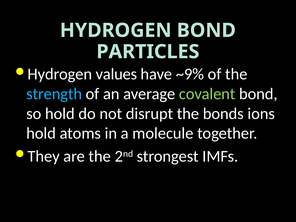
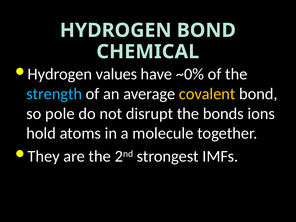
PARTICLES: PARTICLES -> CHEMICAL (148, 52)
~9%: ~9% -> ~0% (190, 74)
covalent colour: light green -> yellow (207, 94)
so hold: hold -> pole (60, 114)
